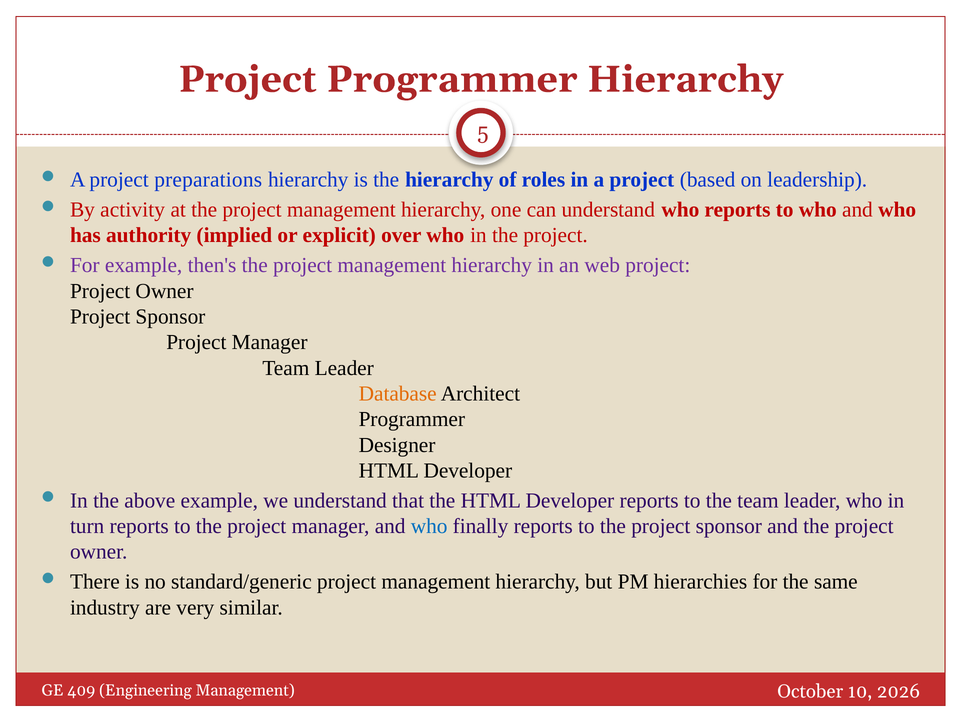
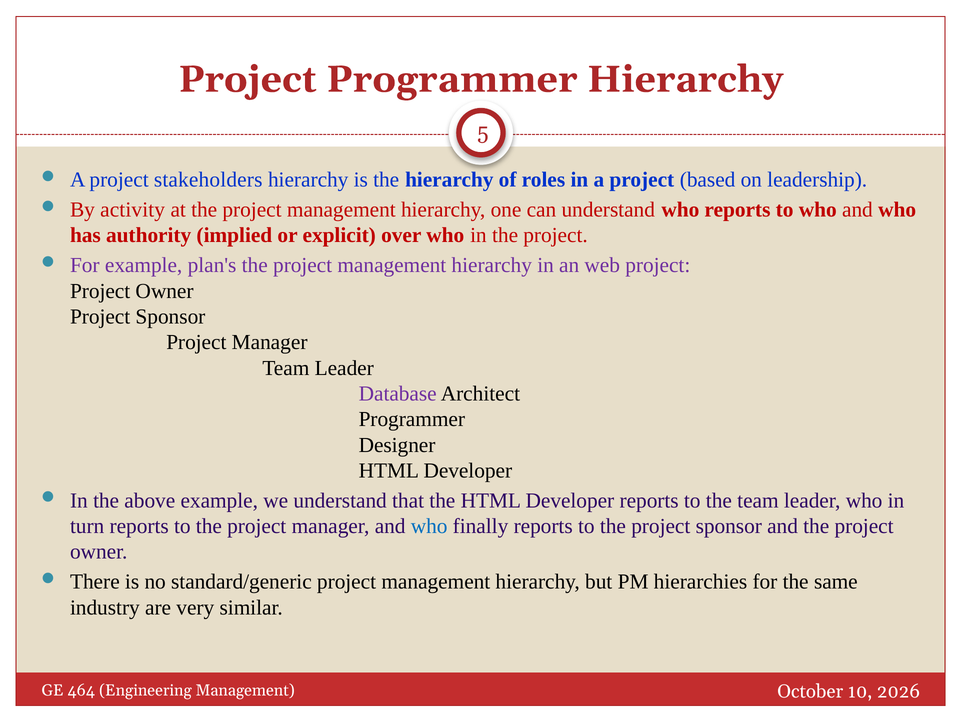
preparations: preparations -> stakeholders (208, 180)
then's: then's -> plan's (212, 265)
Database colour: orange -> purple (398, 393)
409: 409 -> 464 (81, 690)
